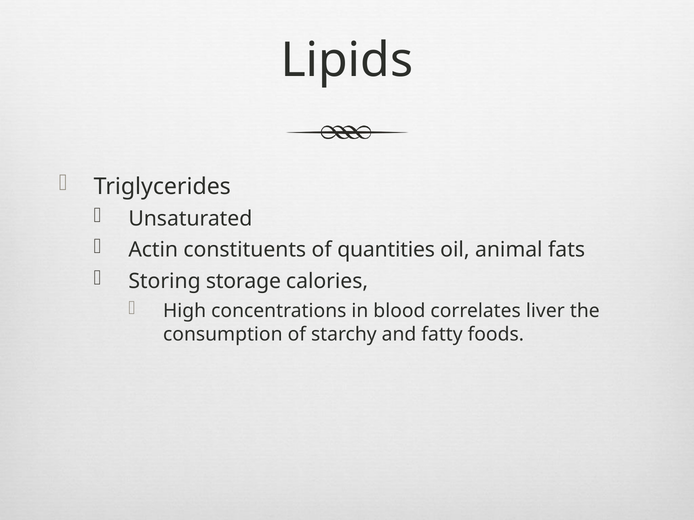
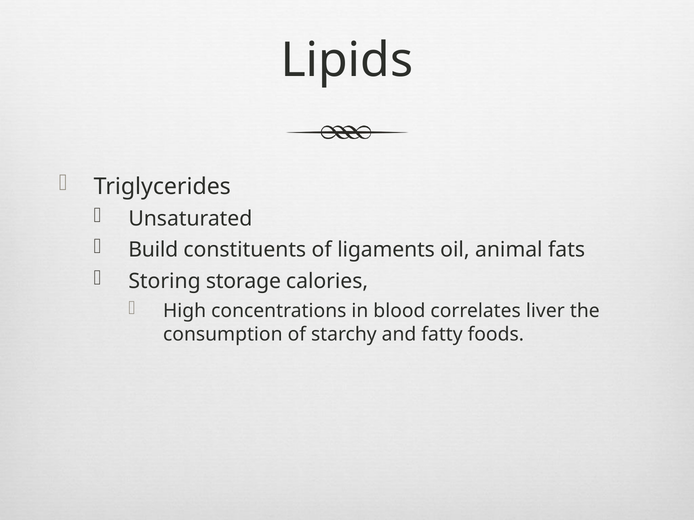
Actin: Actin -> Build (153, 250)
quantities: quantities -> ligaments (386, 250)
